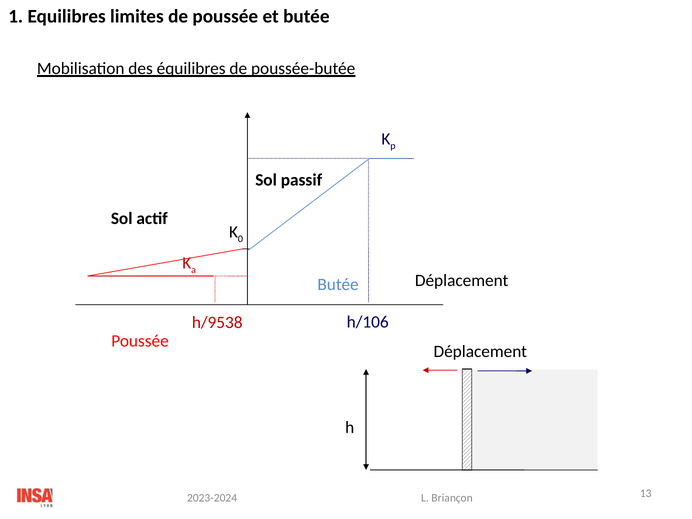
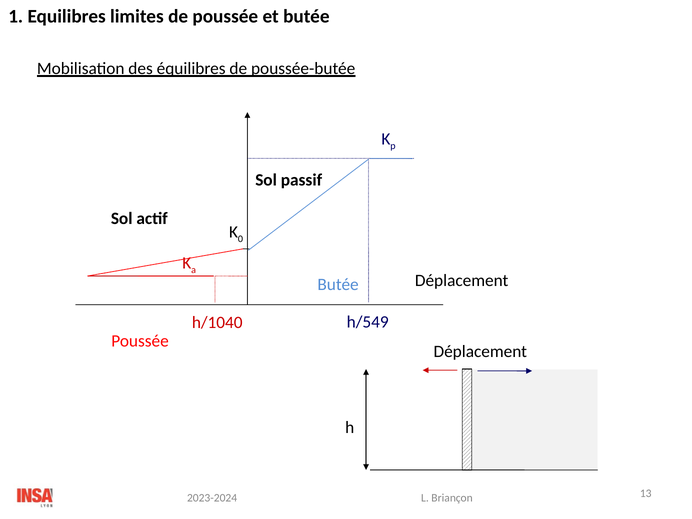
h/106: h/106 -> h/549 (368, 322)
h/9538: h/9538 -> h/1040 (217, 323)
